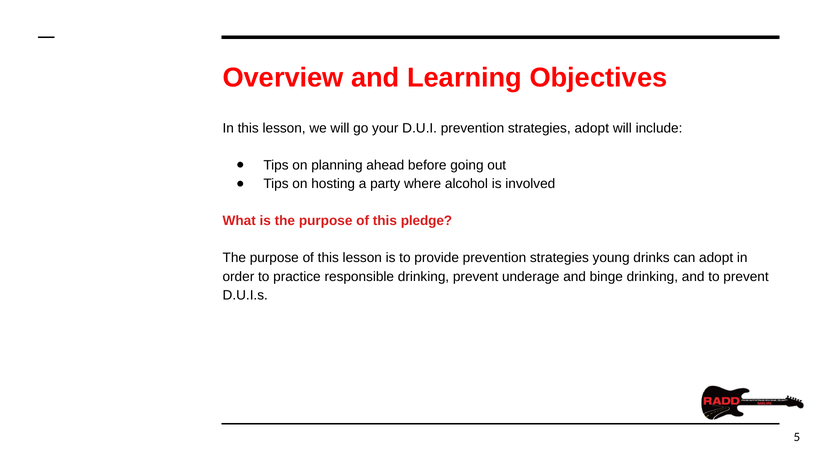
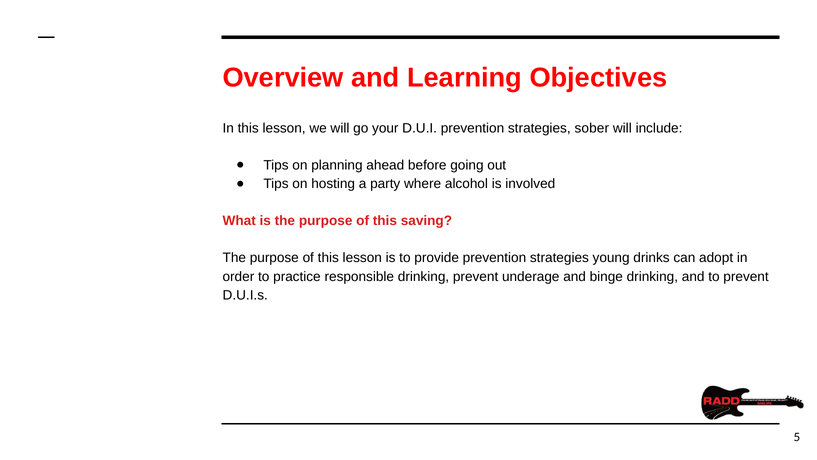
strategies adopt: adopt -> sober (592, 128)
pledge: pledge -> saving (426, 221)
